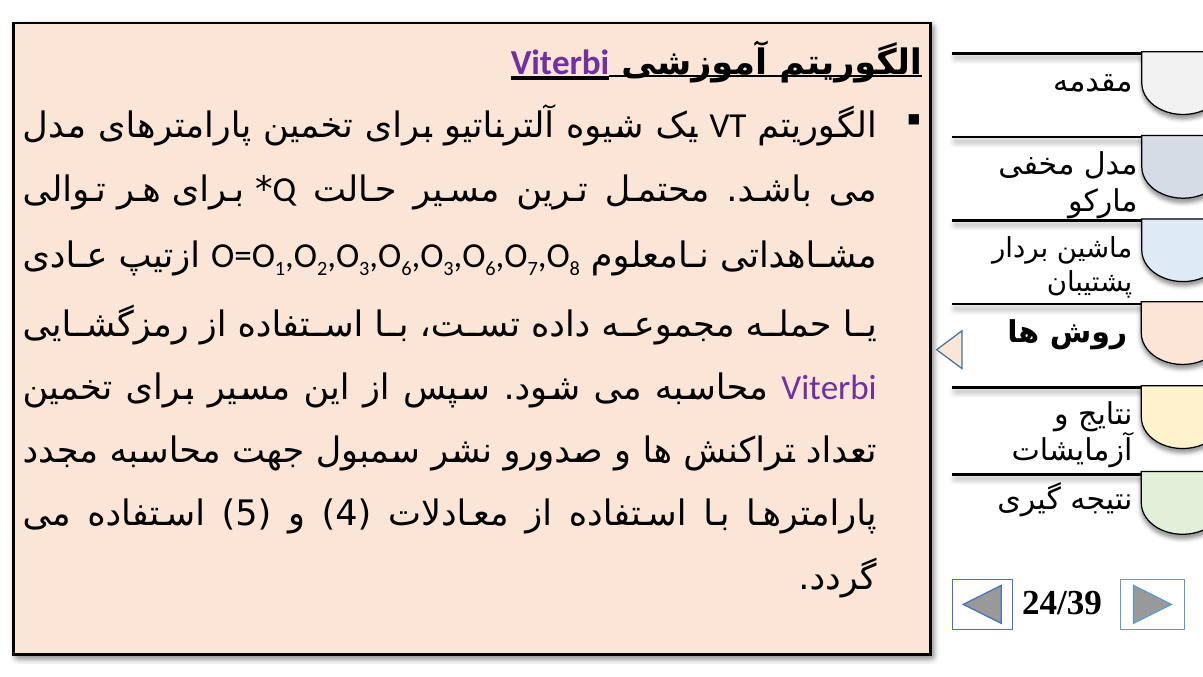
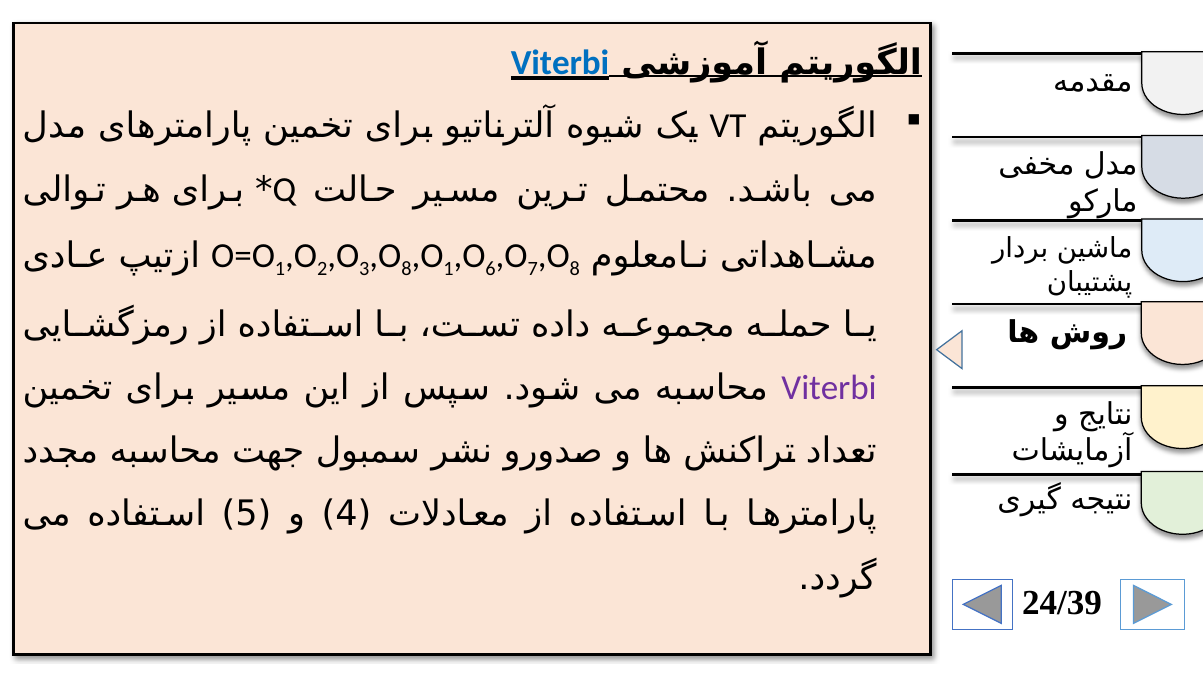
Viterbi colour: purple -> blue (560, 63)
6: 6 -> 8 (406, 269)
3: 3 -> 1 (449, 269)
